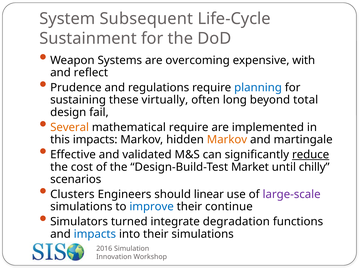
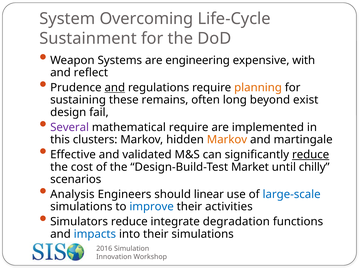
Subsequent: Subsequent -> Overcoming (146, 19)
overcoming: overcoming -> engineering (198, 60)
and underline: none -> present (115, 88)
planning colour: blue -> orange (258, 88)
virtually: virtually -> remains (165, 100)
total: total -> exist (306, 100)
Several colour: orange -> purple (70, 127)
this impacts: impacts -> clusters (95, 140)
Clusters: Clusters -> Analysis (72, 195)
large-scale colour: purple -> blue (292, 195)
continue: continue -> activities (229, 207)
Simulators turned: turned -> reduce (129, 222)
